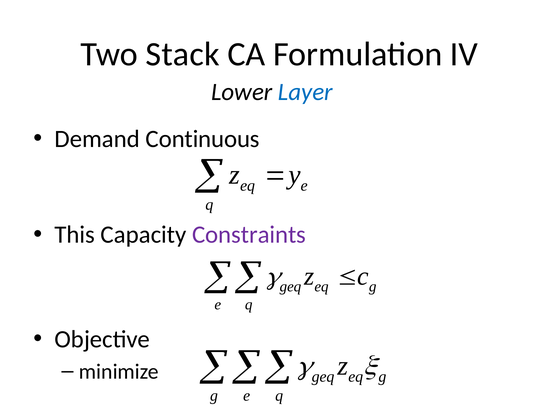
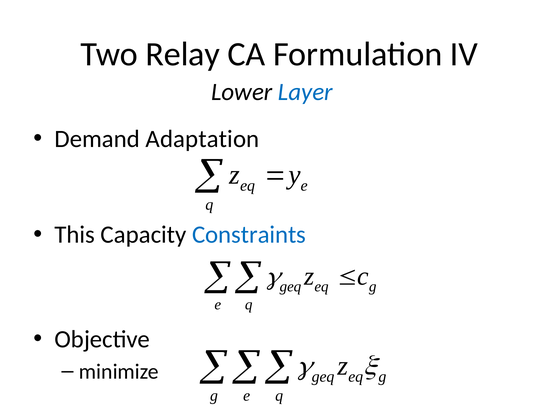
Stack: Stack -> Relay (183, 54)
Continuous: Continuous -> Adaptation (202, 139)
Constraints colour: purple -> blue (249, 234)
